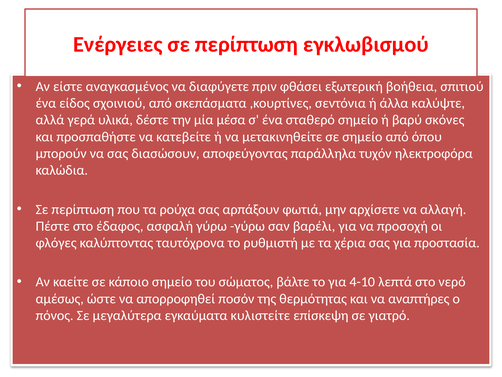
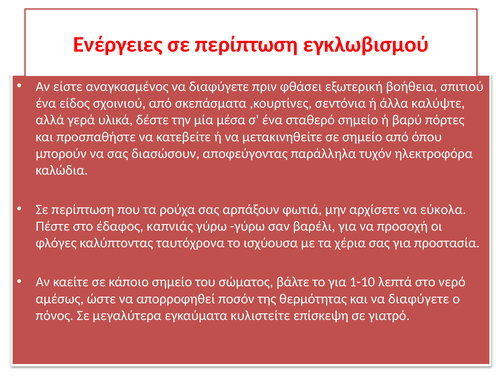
σκόνες: σκόνες -> πόρτες (445, 120)
αλλαγή: αλλαγή -> εύκολα (443, 209)
ασφαλή: ασφαλή -> καπνιάς (170, 226)
ρυθμιστή: ρυθμιστή -> ισχύουσα (271, 243)
4-10: 4-10 -> 1-10 (362, 282)
και να αναπτήρες: αναπτήρες -> διαφύγετε (419, 298)
